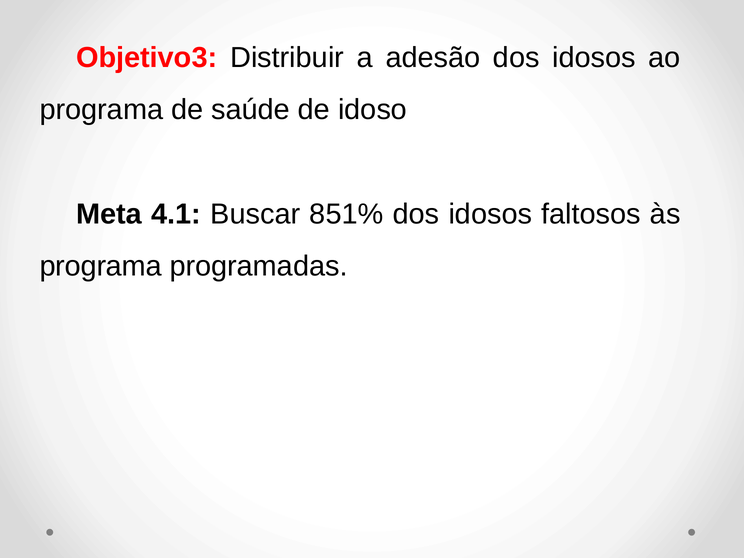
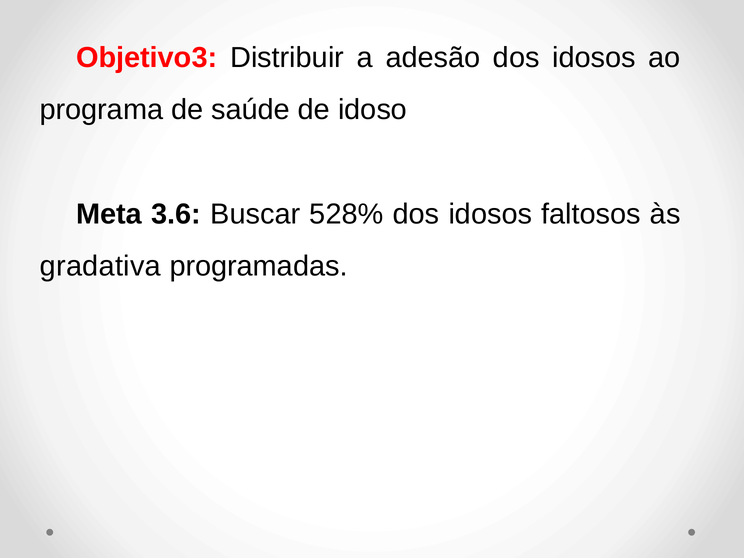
4.1: 4.1 -> 3.6 (176, 214)
851%: 851% -> 528% (346, 214)
programa: programa -> gradativa (100, 266)
